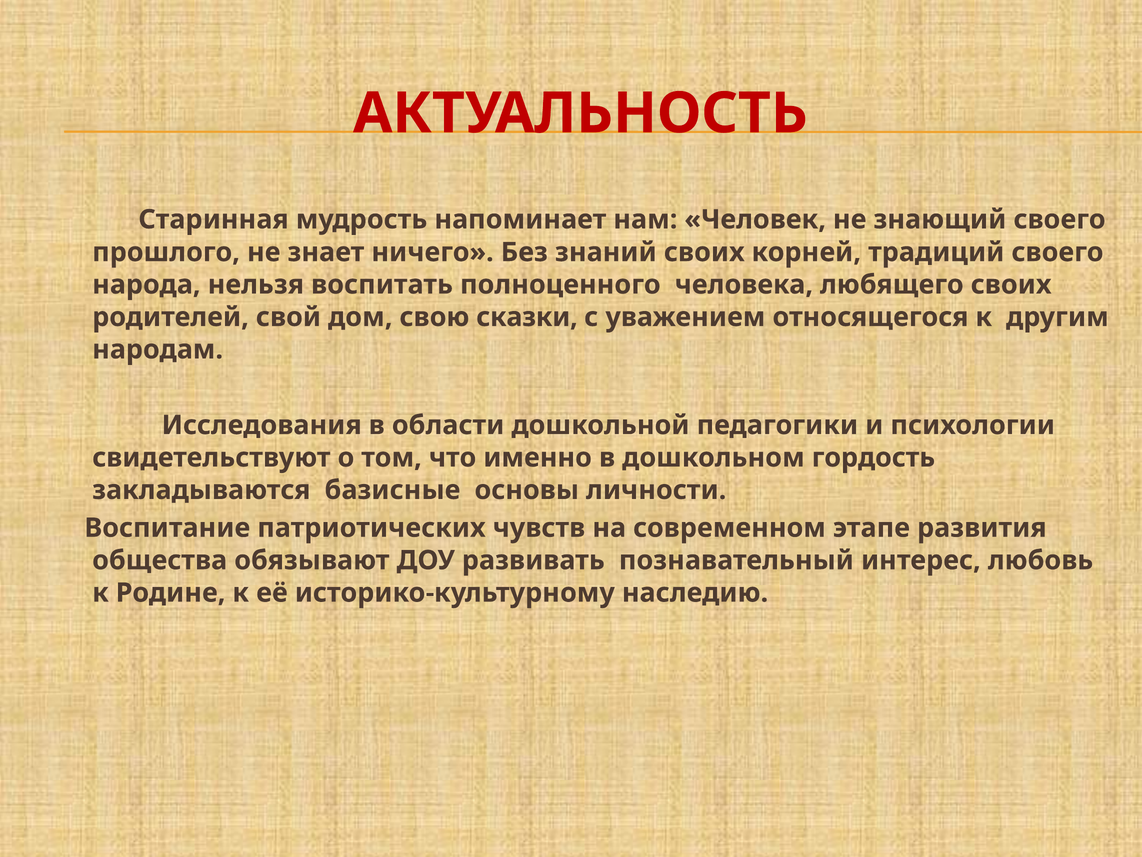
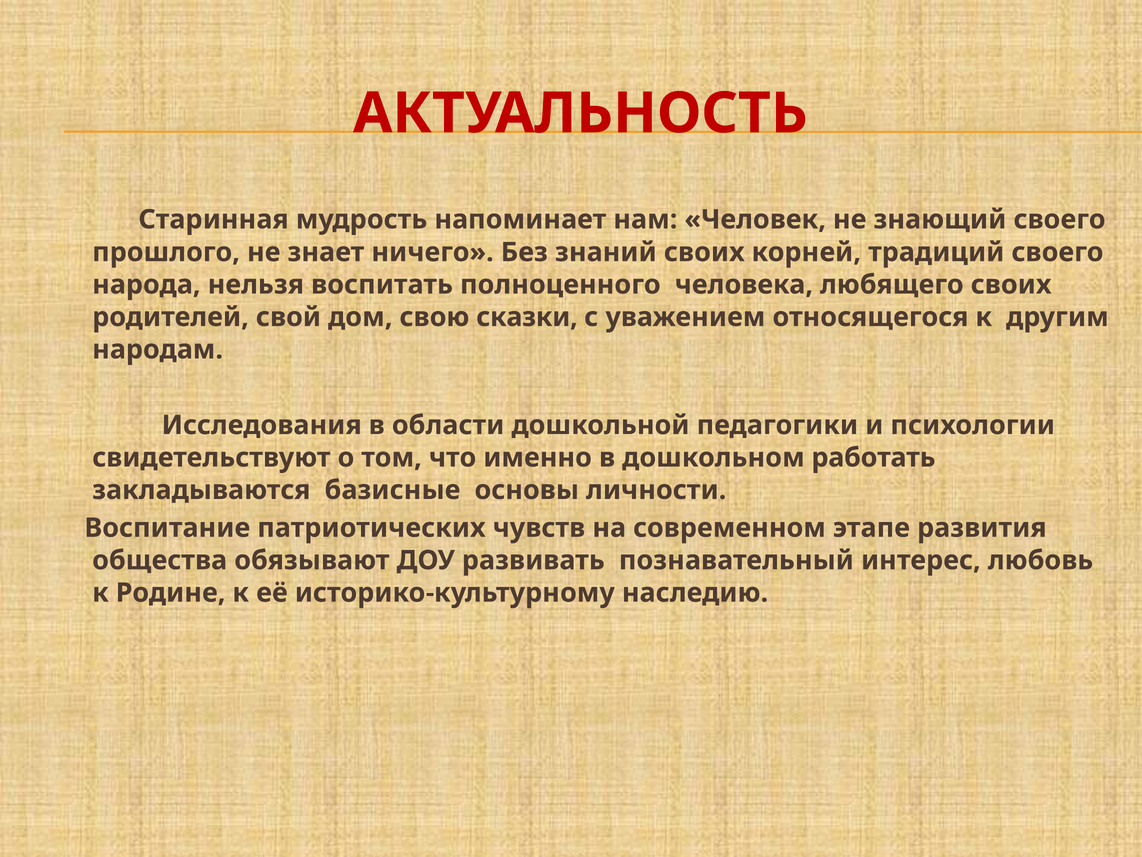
гордость: гордость -> работать (873, 457)
